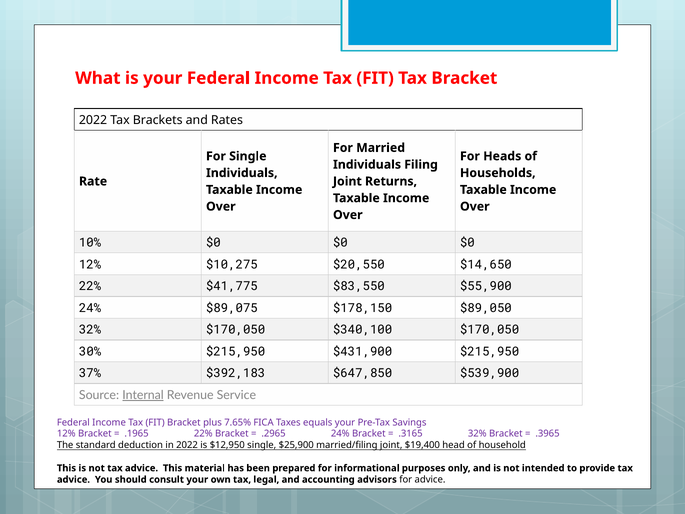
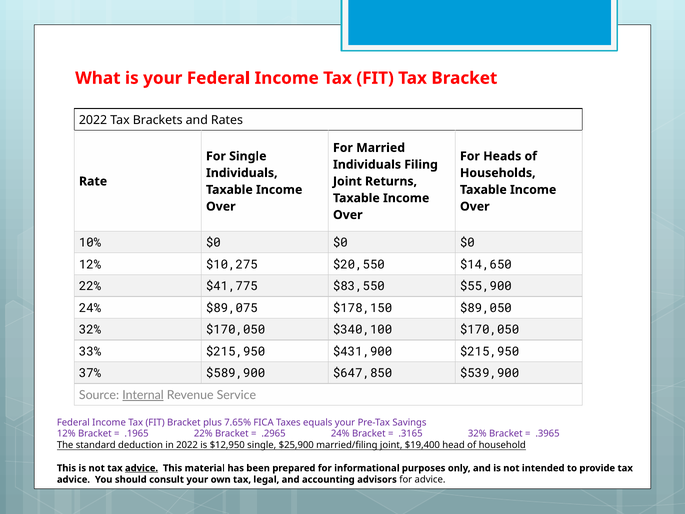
30%: 30% -> 33% (90, 351)
$392,183: $392,183 -> $589,900 (236, 373)
advice underline: none -> present (142, 468)
